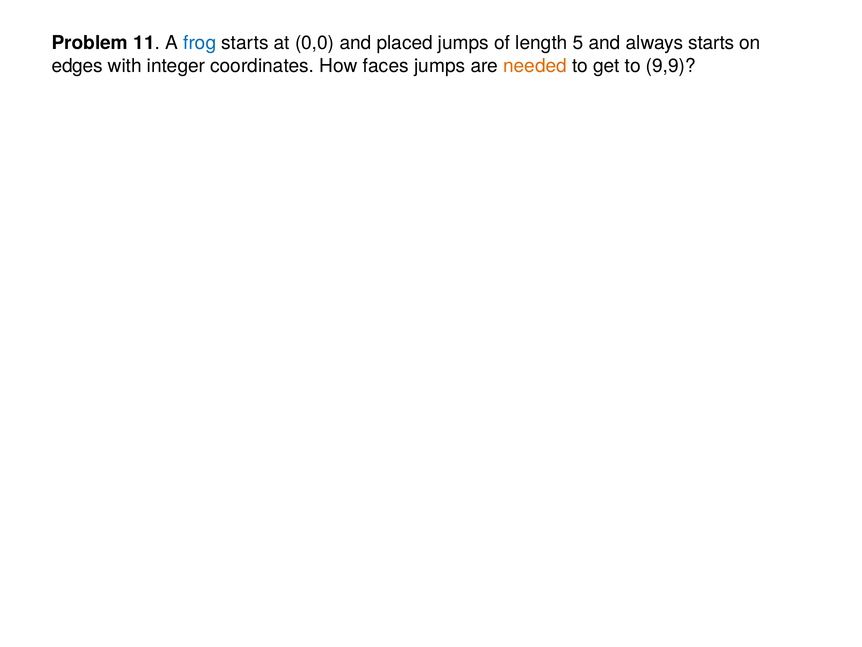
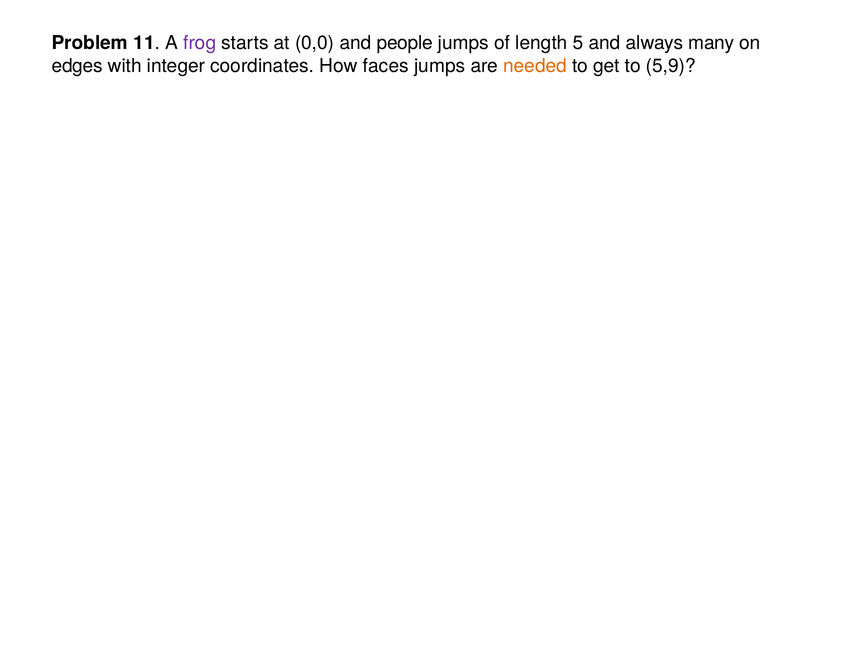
frog colour: blue -> purple (200, 43)
placed: placed -> people (405, 43)
always starts: starts -> many (711, 43)
9,9: 9,9 -> 5,9 (671, 66)
